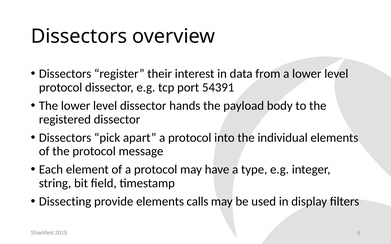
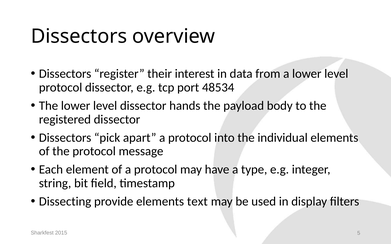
54391: 54391 -> 48534 (218, 88)
calls: calls -> text (197, 202)
